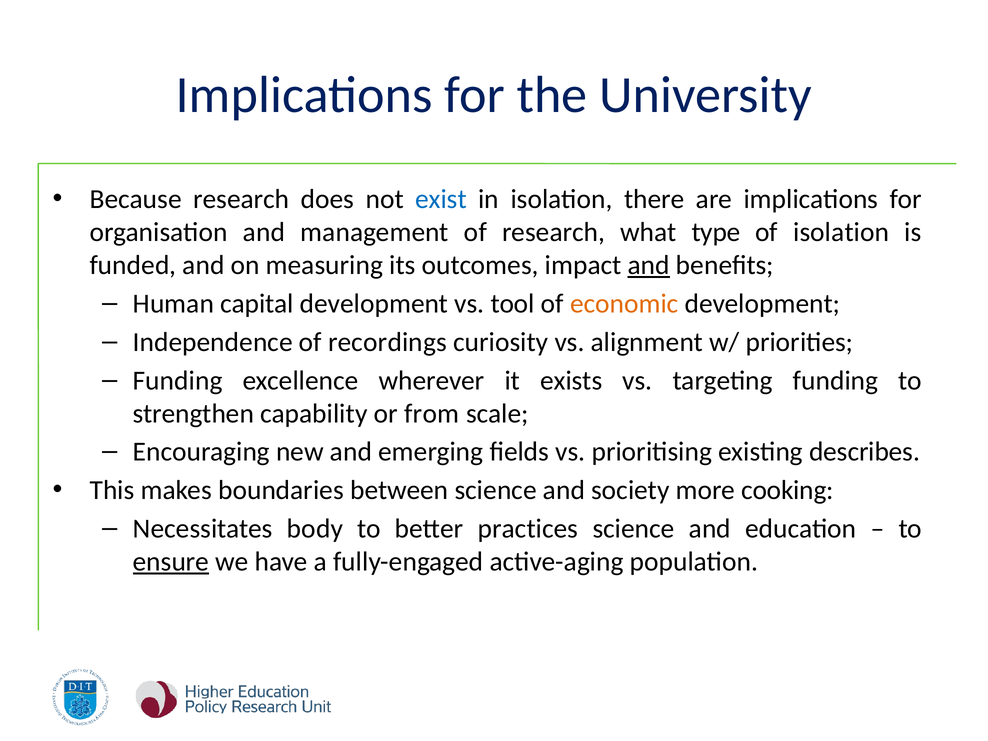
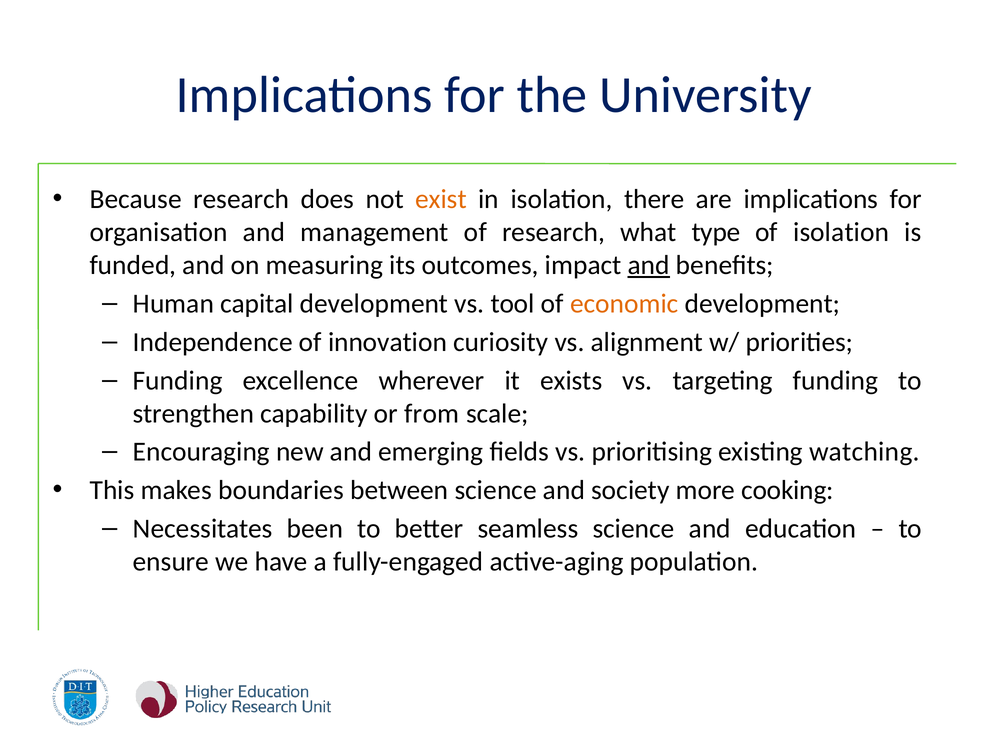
exist colour: blue -> orange (441, 199)
recordings: recordings -> innovation (388, 342)
describes: describes -> watching (864, 452)
body: body -> been (315, 529)
practices: practices -> seamless (528, 529)
ensure underline: present -> none (171, 562)
